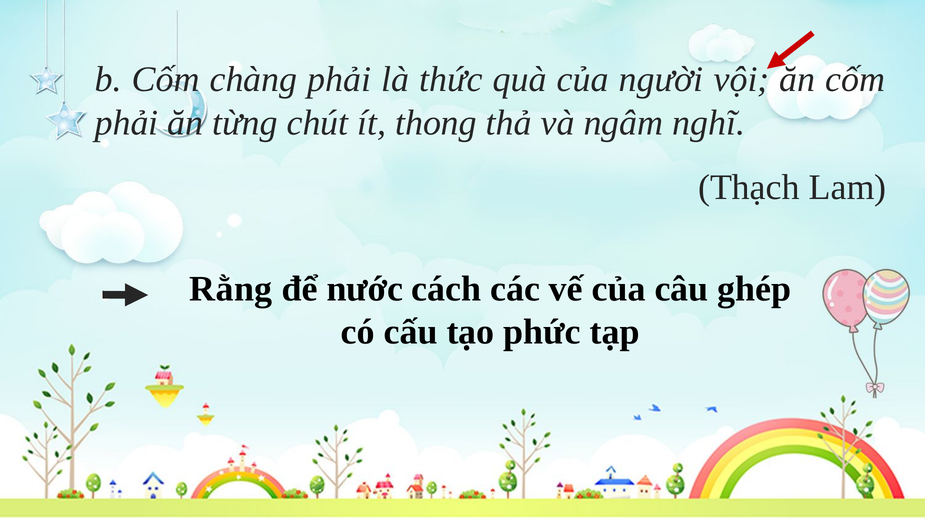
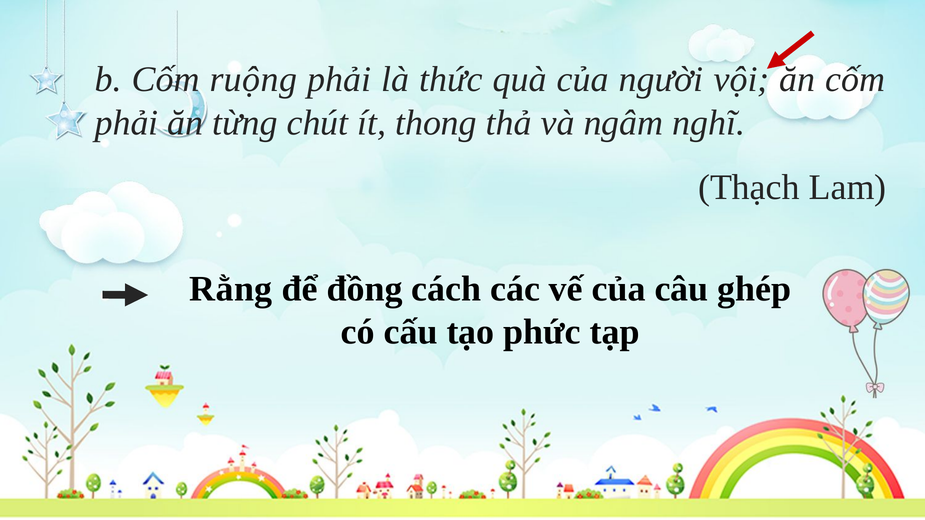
chàng: chàng -> ruộng (253, 80)
nước: nước -> đồng (365, 289)
